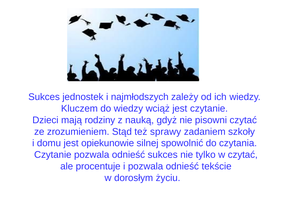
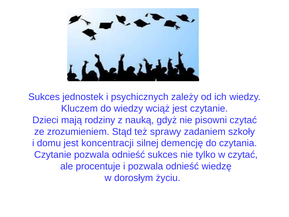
najmłodszych: najmłodszych -> psychicznych (140, 97)
opiekunowie: opiekunowie -> koncentracji (108, 143)
spowolnić: spowolnić -> demencję (182, 143)
tekście: tekście -> wiedzę (217, 166)
